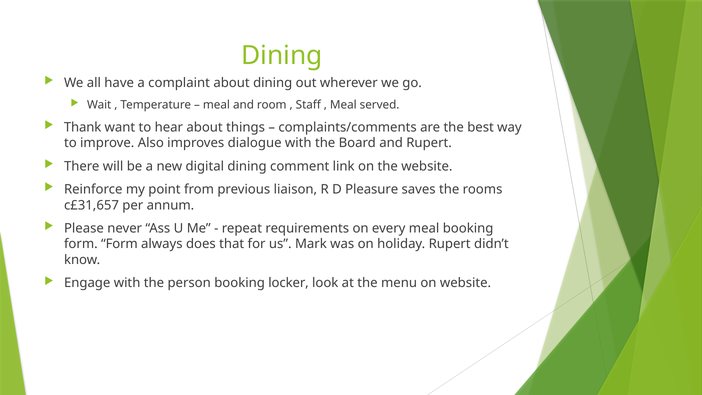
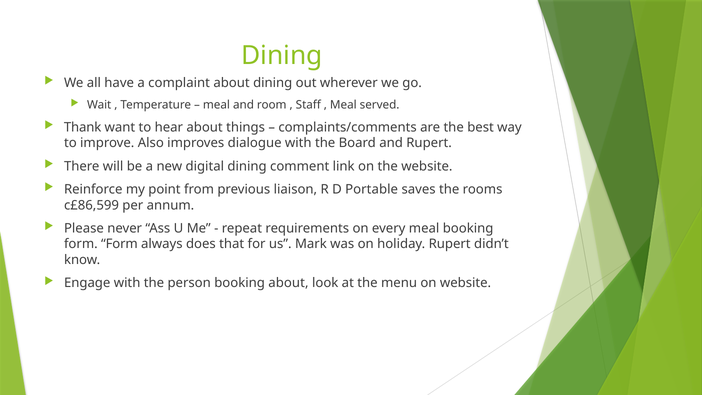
Pleasure: Pleasure -> Portable (372, 189)
c£31,657: c£31,657 -> c£86,599 (91, 205)
booking locker: locker -> about (288, 283)
